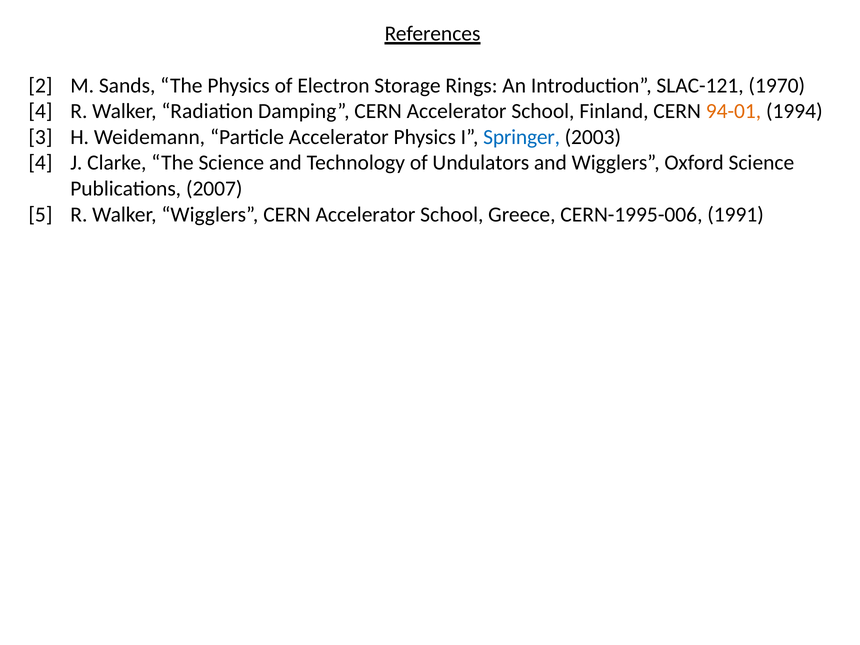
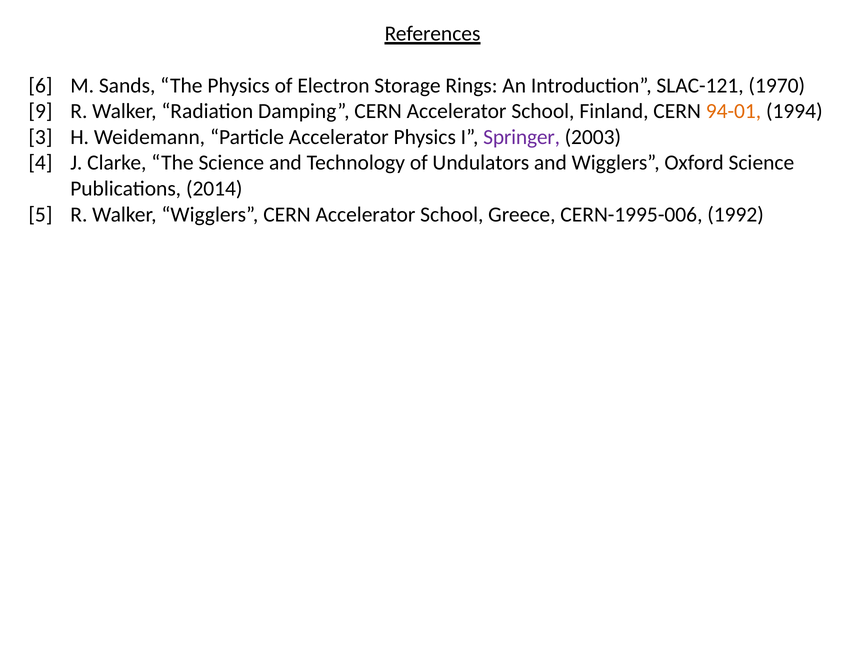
2: 2 -> 6 (40, 85)
4: 4 -> 9 (40, 111)
Springer colour: blue -> purple (522, 137)
2007: 2007 -> 2014 (214, 189)
1991: 1991 -> 1992 (736, 214)
